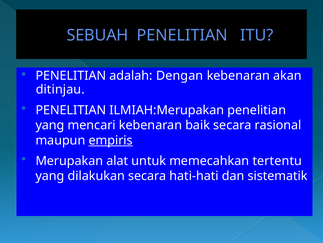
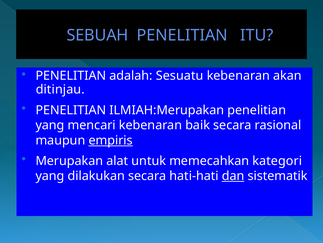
Dengan: Dengan -> Sesuatu (180, 76)
tertentu: tertentu -> kategori (277, 160)
dan underline: none -> present (233, 176)
